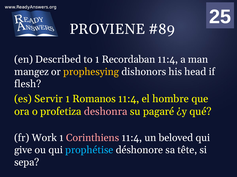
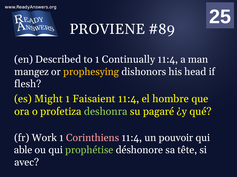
Recordaban: Recordaban -> Continually (128, 60)
Servir: Servir -> Might (49, 99)
Romanos: Romanos -> Faisaient (94, 99)
deshonra colour: pink -> light green (106, 112)
beloved: beloved -> pouvoir (176, 138)
give: give -> able (23, 151)
prophétise colour: light blue -> light green (89, 151)
sepa: sepa -> avec (27, 163)
